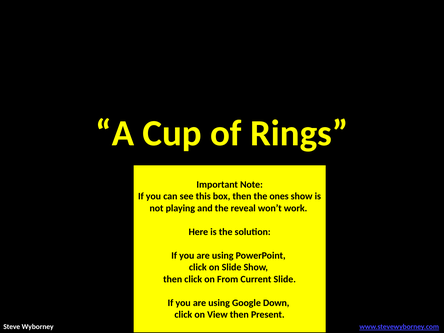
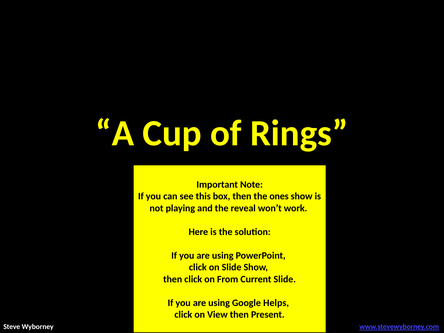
Down: Down -> Helps (276, 303)
